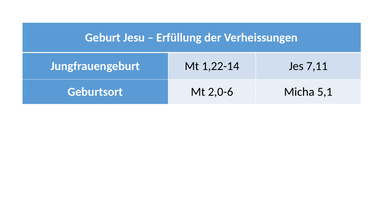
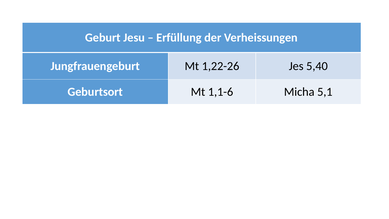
1,22-14: 1,22-14 -> 1,22-26 (221, 66)
7,11: 7,11 -> 5,40 (317, 66)
2,0-6: 2,0-6 -> 1,1-6 (221, 92)
